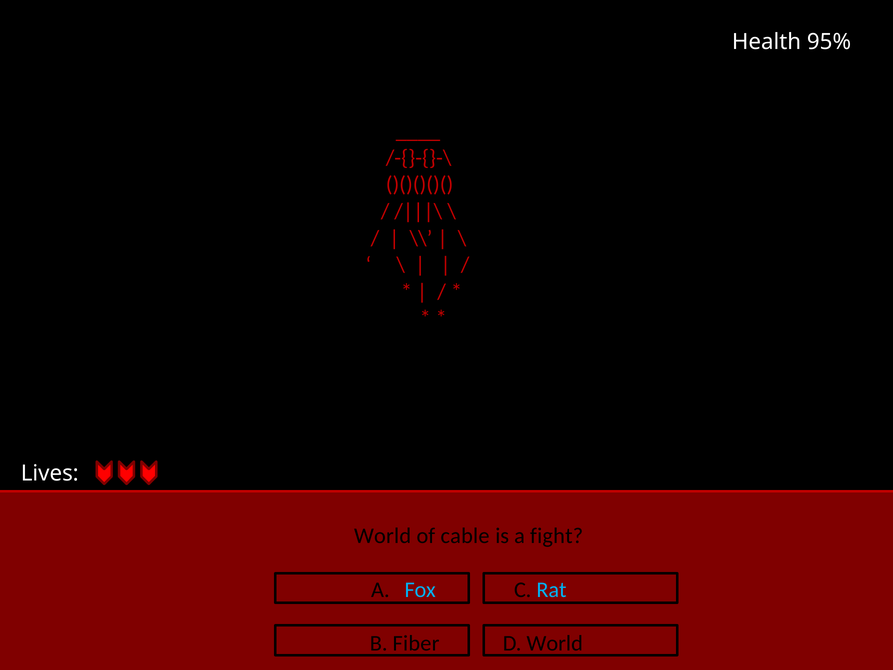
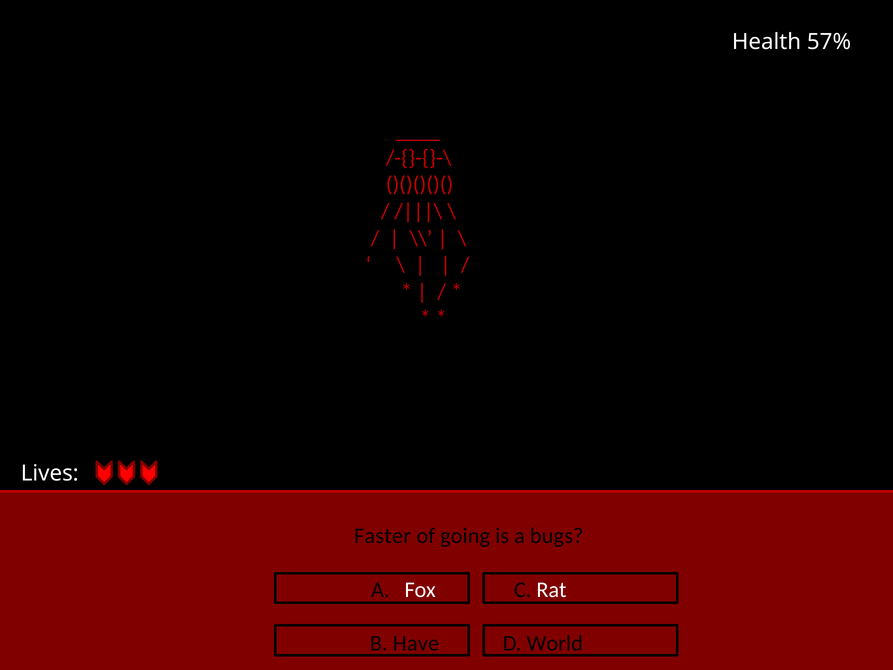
95%: 95% -> 57% (829, 42)
World: World -> Faster (383, 536)
cable: cable -> going (465, 536)
fight: fight -> bugs (557, 536)
Fox colour: light blue -> white (420, 589)
Rat colour: light blue -> white (552, 589)
Fiber: Fiber -> Have (416, 643)
